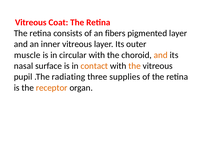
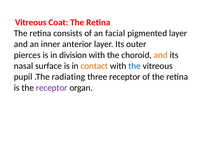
fibers: fibers -> facial (115, 33)
inner vitreous: vitreous -> anterior (77, 44)
muscle: muscle -> pierces (27, 55)
circular: circular -> division (73, 55)
the colour: orange -> blue (135, 66)
three supplies: supplies -> receptor (125, 77)
receptor colour: orange -> purple (52, 88)
